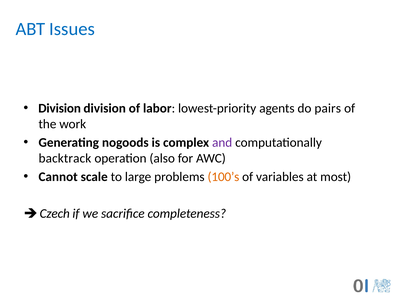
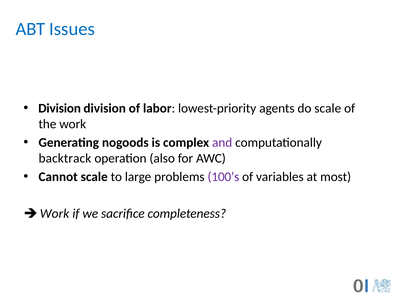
do pairs: pairs -> scale (328, 108)
100’s colour: orange -> purple (223, 177)
Czech: Czech -> Work (55, 214)
